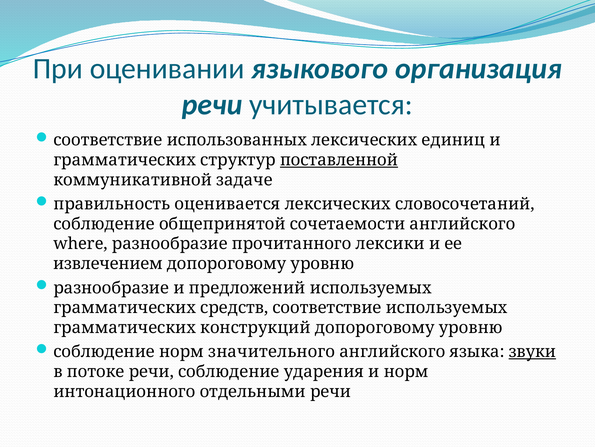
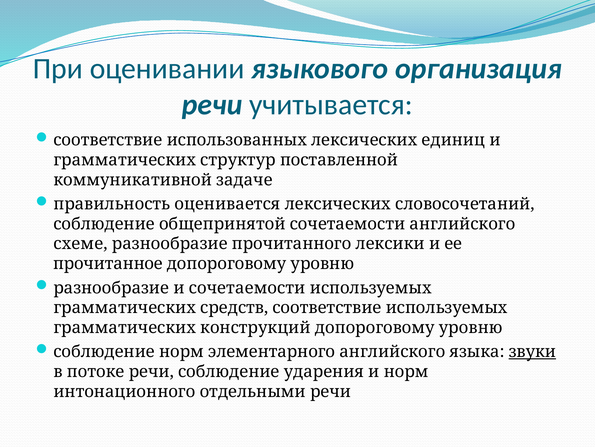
поставленной underline: present -> none (339, 160)
where: where -> схеме (80, 243)
извлечением: извлечением -> прочитанное (108, 263)
и предложений: предложений -> сочетаемости (247, 287)
значительного: значительного -> элементарного (272, 351)
